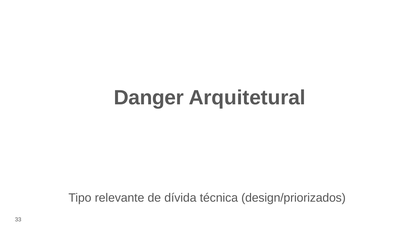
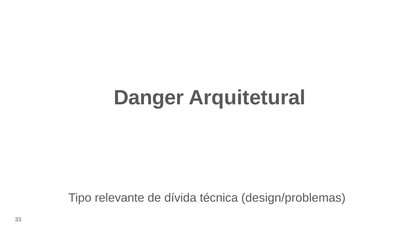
design/priorizados: design/priorizados -> design/problemas (293, 198)
